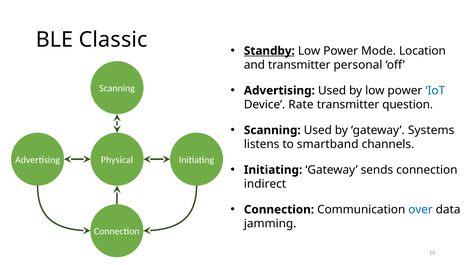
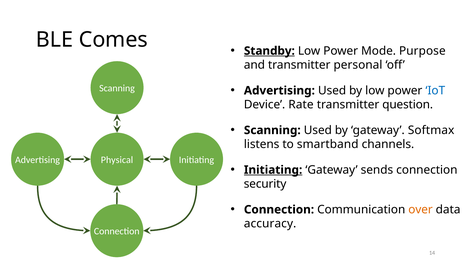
Classic: Classic -> Comes (113, 40)
Location: Location -> Purpose (422, 51)
Systems: Systems -> Softmax (431, 130)
Initiating underline: none -> present (273, 170)
indirect: indirect -> security (265, 184)
over colour: blue -> orange (421, 210)
jamming: jamming -> accuracy (270, 224)
